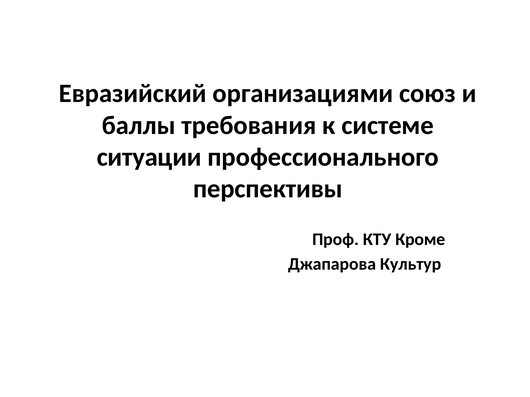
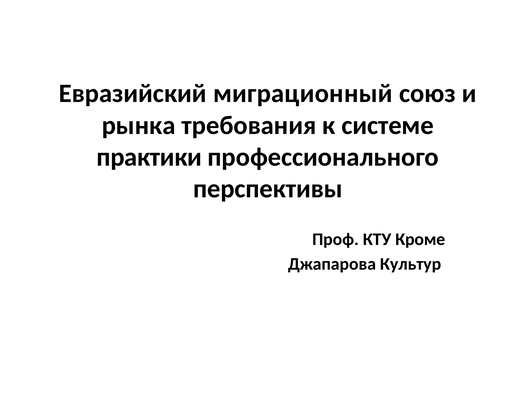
организациями: организациями -> миграционный (303, 94)
баллы: баллы -> рынка (139, 125)
ситуации: ситуации -> практики (149, 157)
